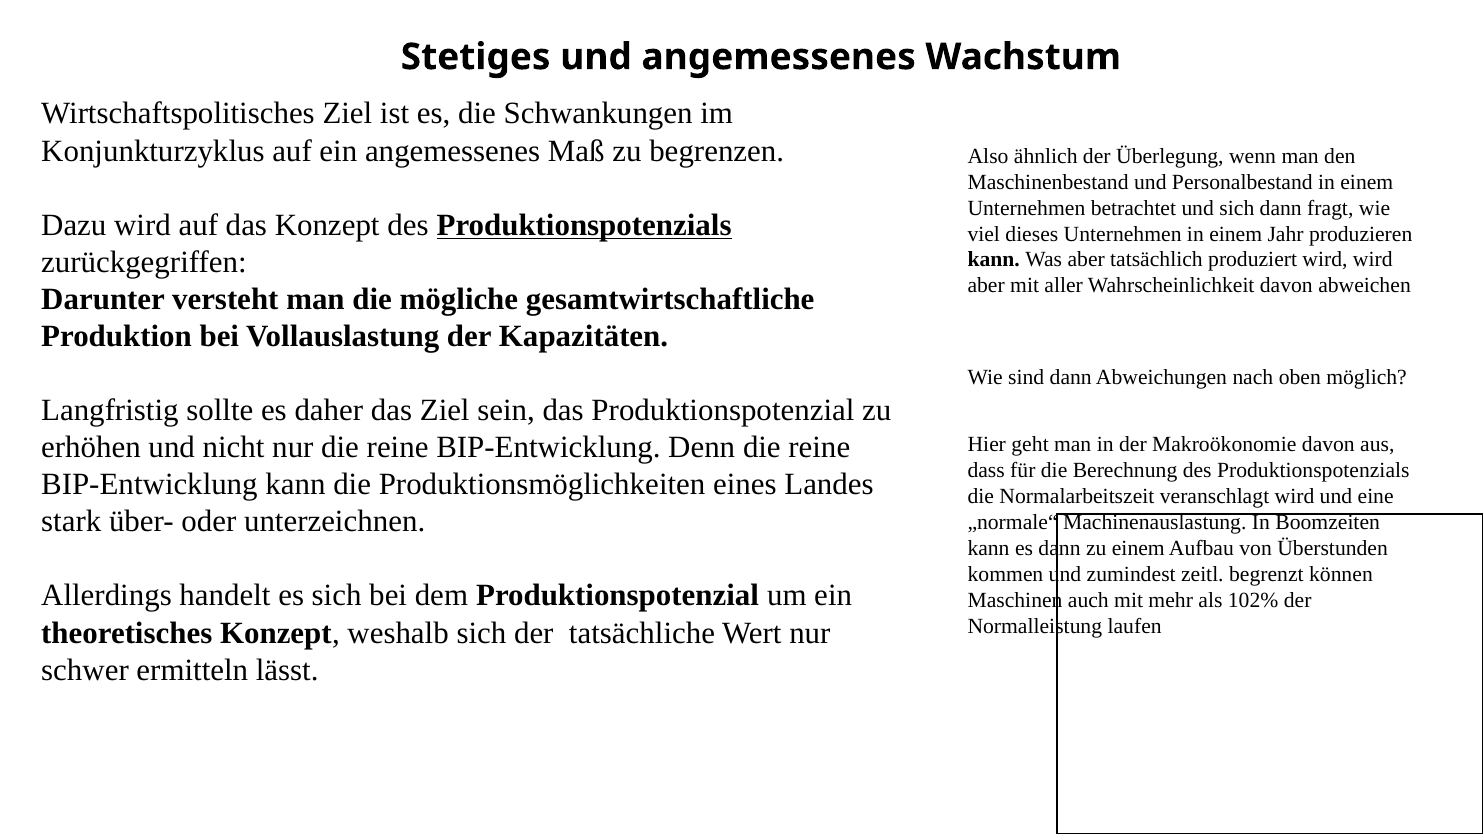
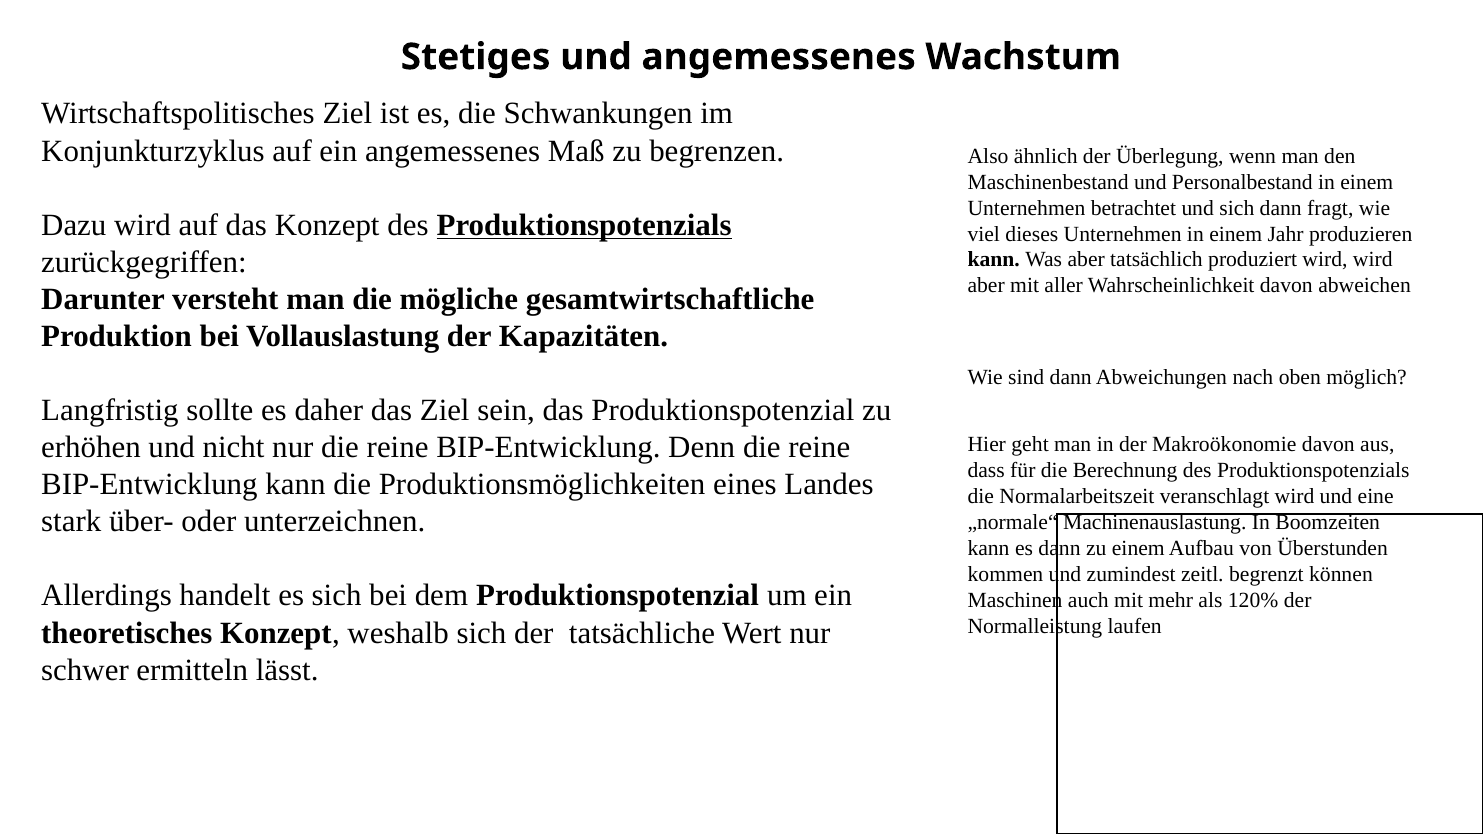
102%: 102% -> 120% (1253, 600)
